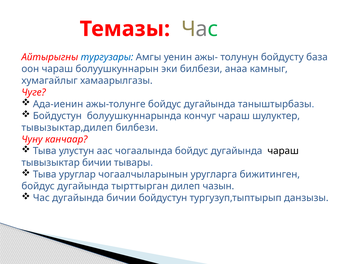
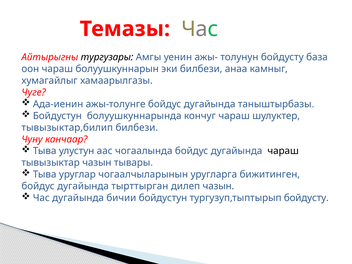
тургузары colour: blue -> black (107, 57)
тывызыктар,дилеп: тывызыктар,дилеп -> тывызыктар,билип (67, 128)
тывызыктар бичии: бичии -> чазын (97, 163)
тургузуп,тыптырып данзызы: данзызы -> бойдусту (306, 198)
